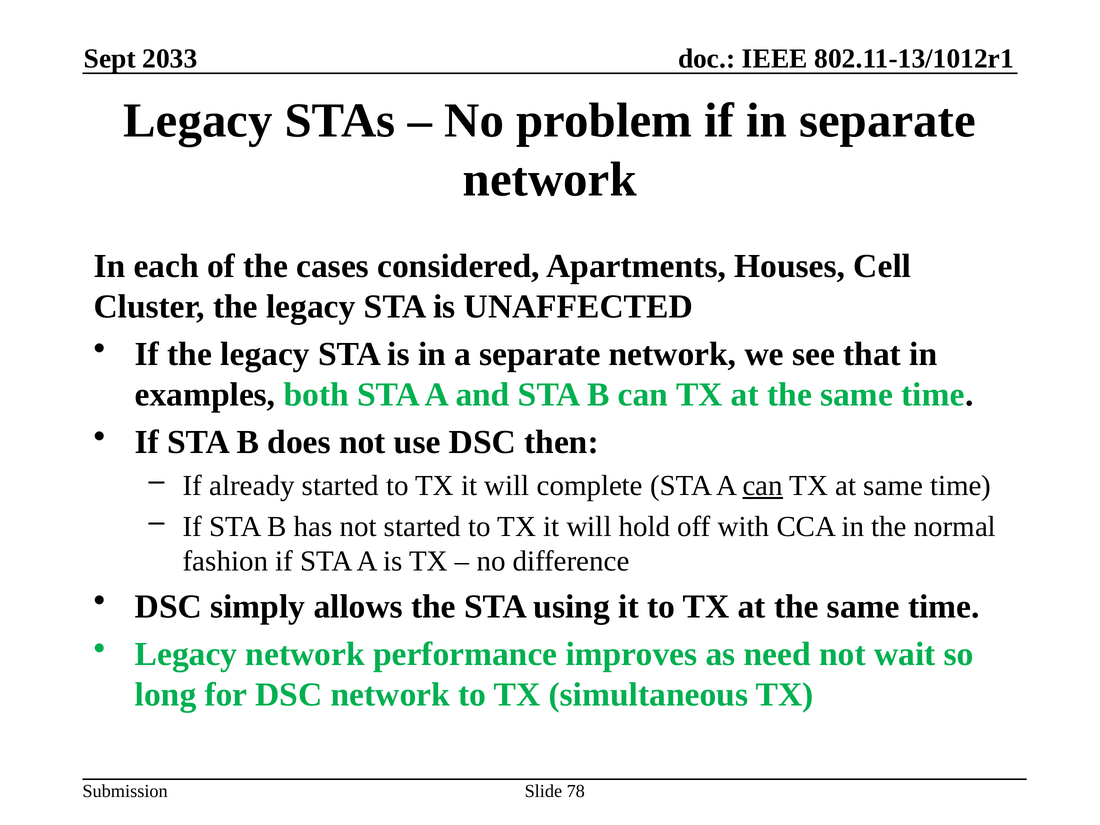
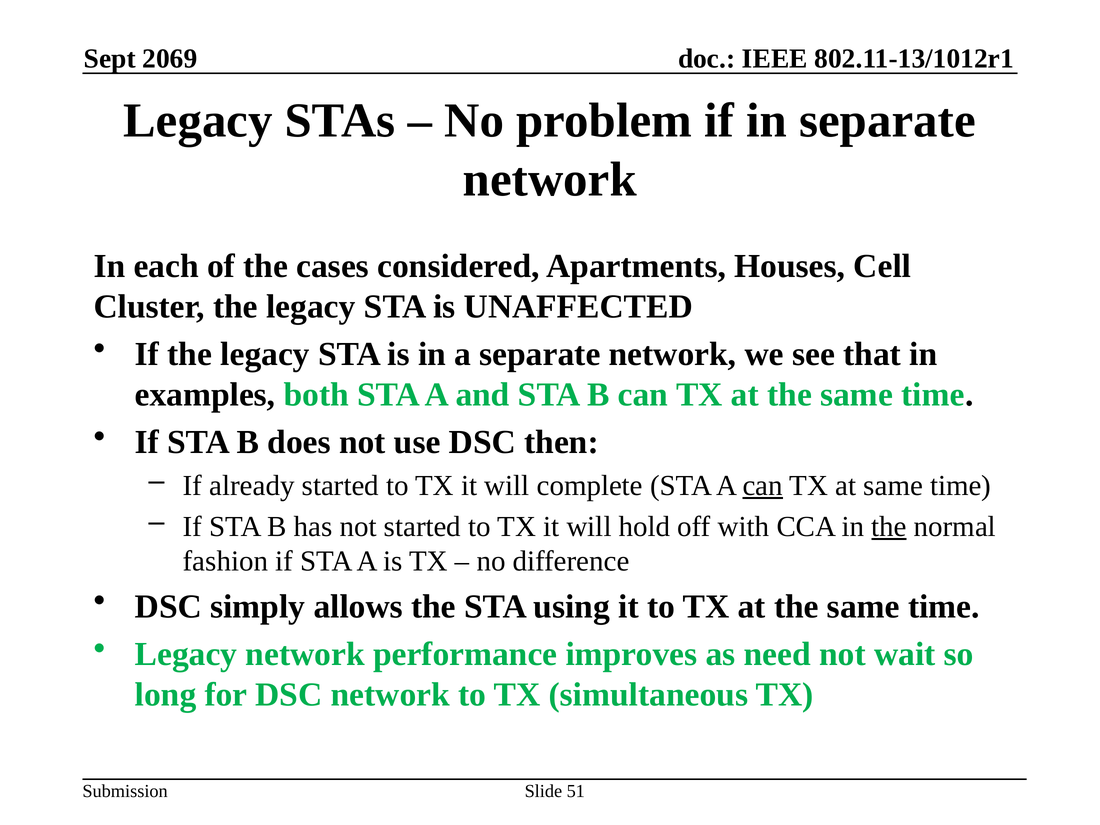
2033: 2033 -> 2069 (170, 59)
the underline: none -> present (889, 527)
78: 78 -> 51 (576, 791)
